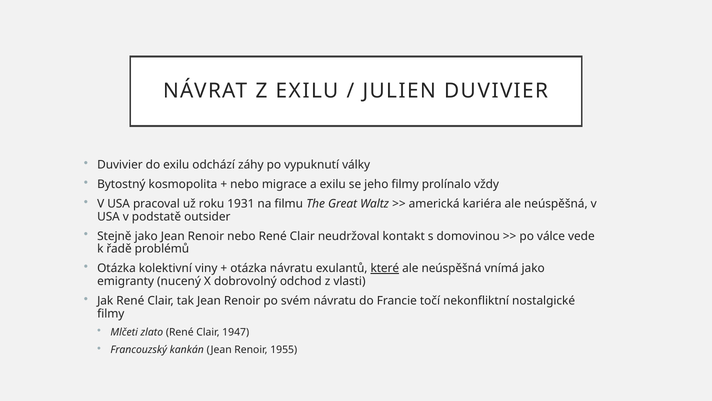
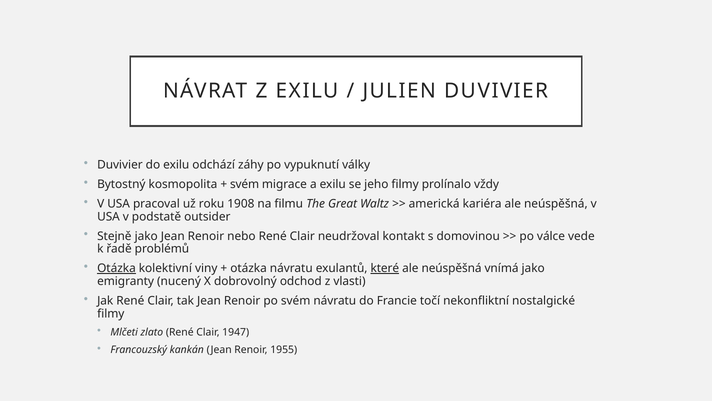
nebo: nebo -> svém (245, 184)
1931: 1931 -> 1908 (241, 204)
Otázka underline: none -> present (116, 268)
